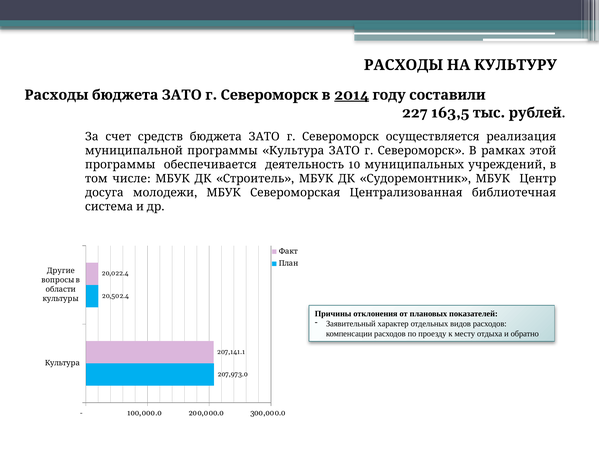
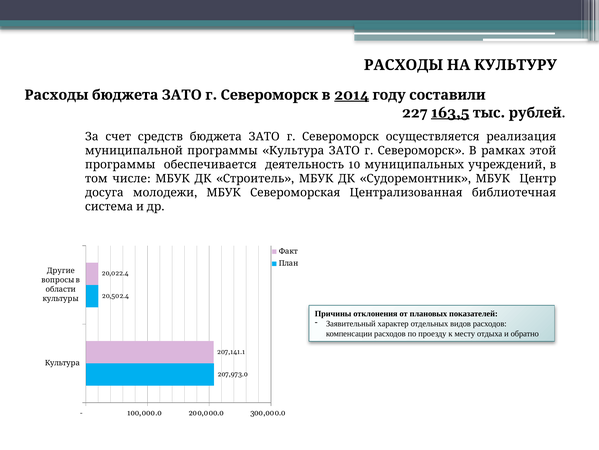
163,5 underline: none -> present (450, 113)
